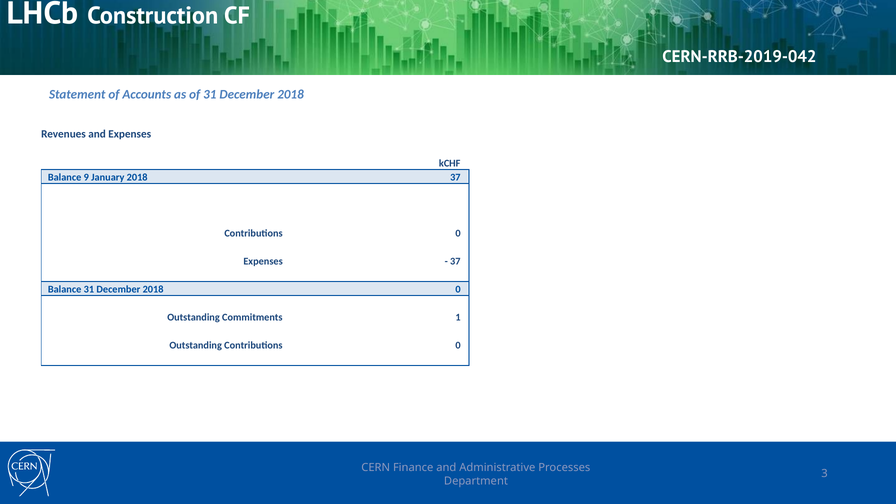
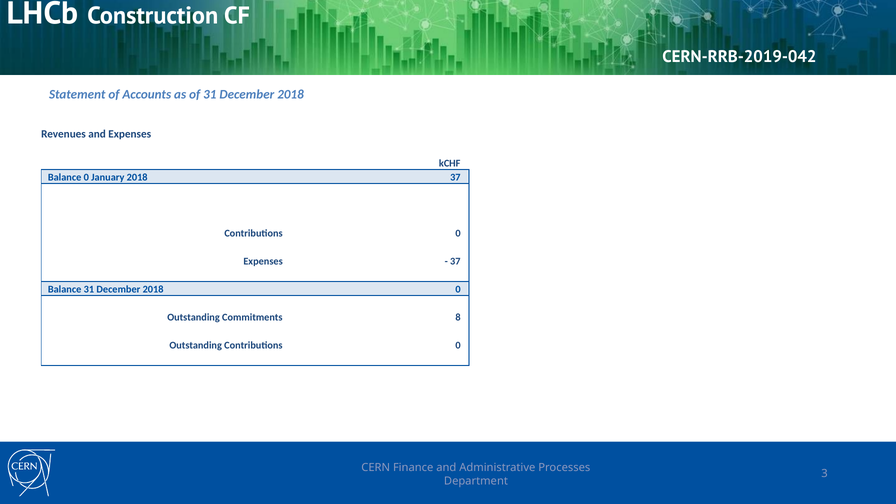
Balance 9: 9 -> 0 (86, 177)
1: 1 -> 8 (458, 317)
